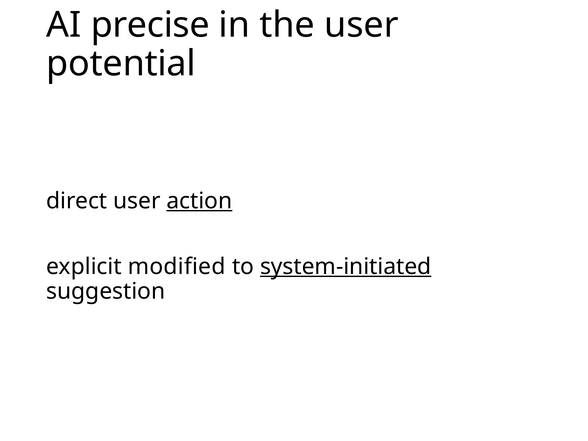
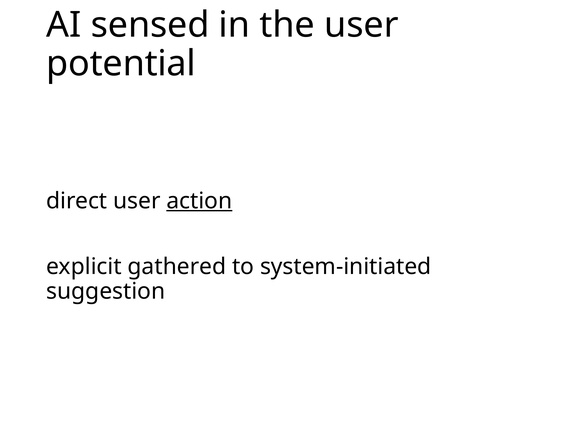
precise: precise -> sensed (150, 25)
modified: modified -> gathered (177, 266)
system-initiated underline: present -> none (346, 266)
